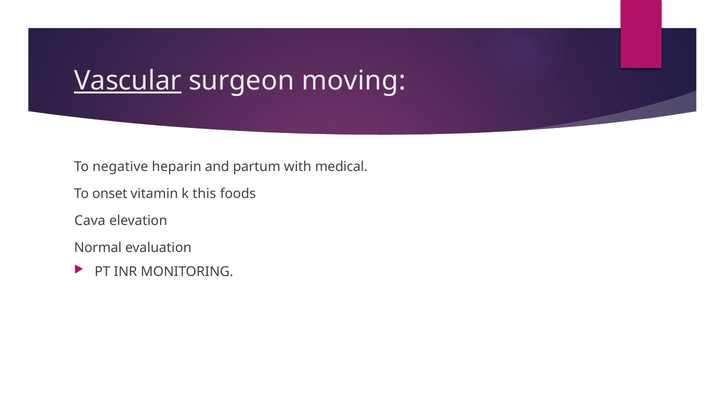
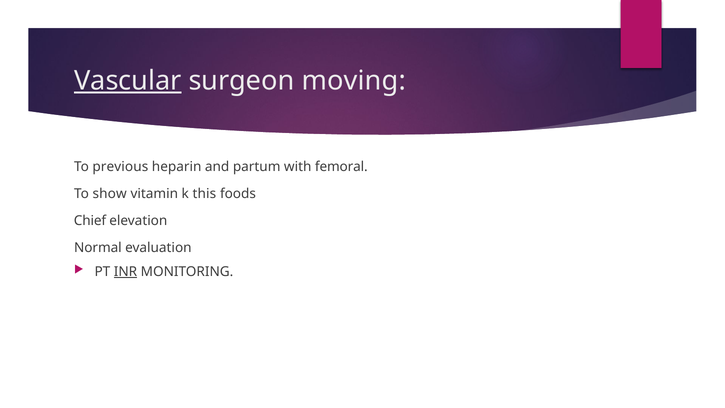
negative: negative -> previous (120, 167)
medical: medical -> femoral (341, 167)
onset: onset -> show (110, 194)
Cava: Cava -> Chief (90, 221)
INR underline: none -> present (126, 272)
